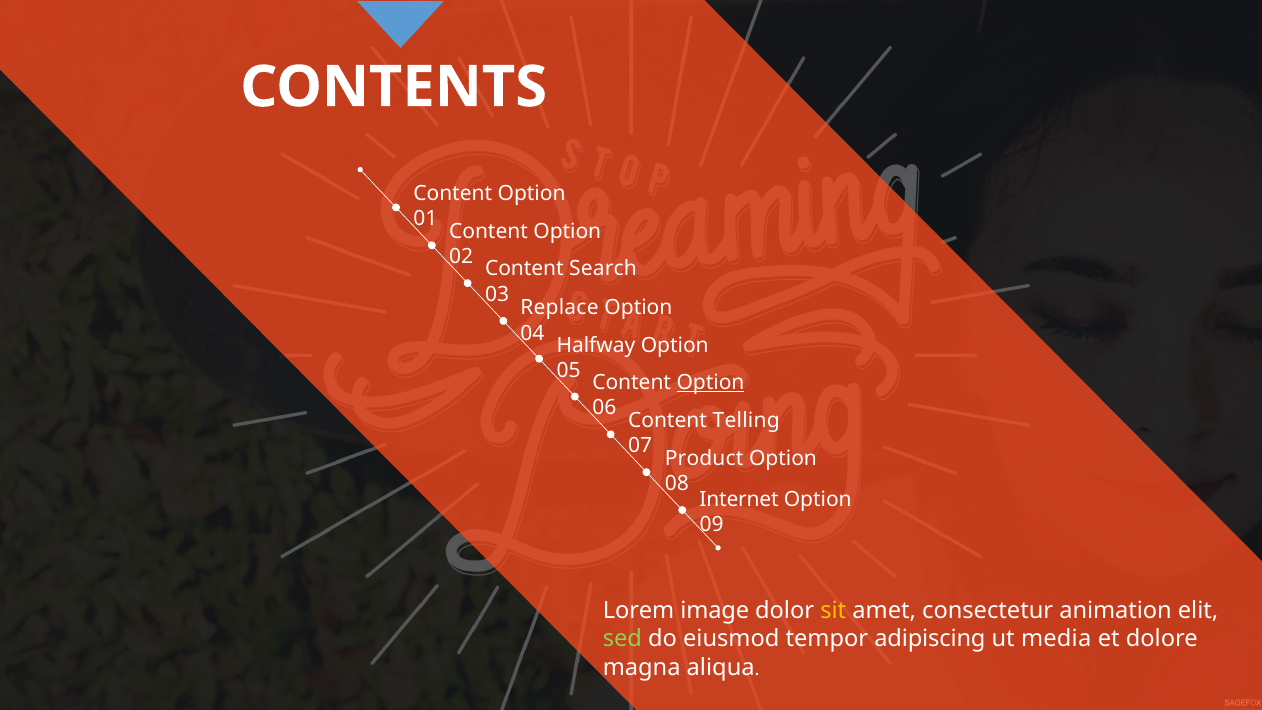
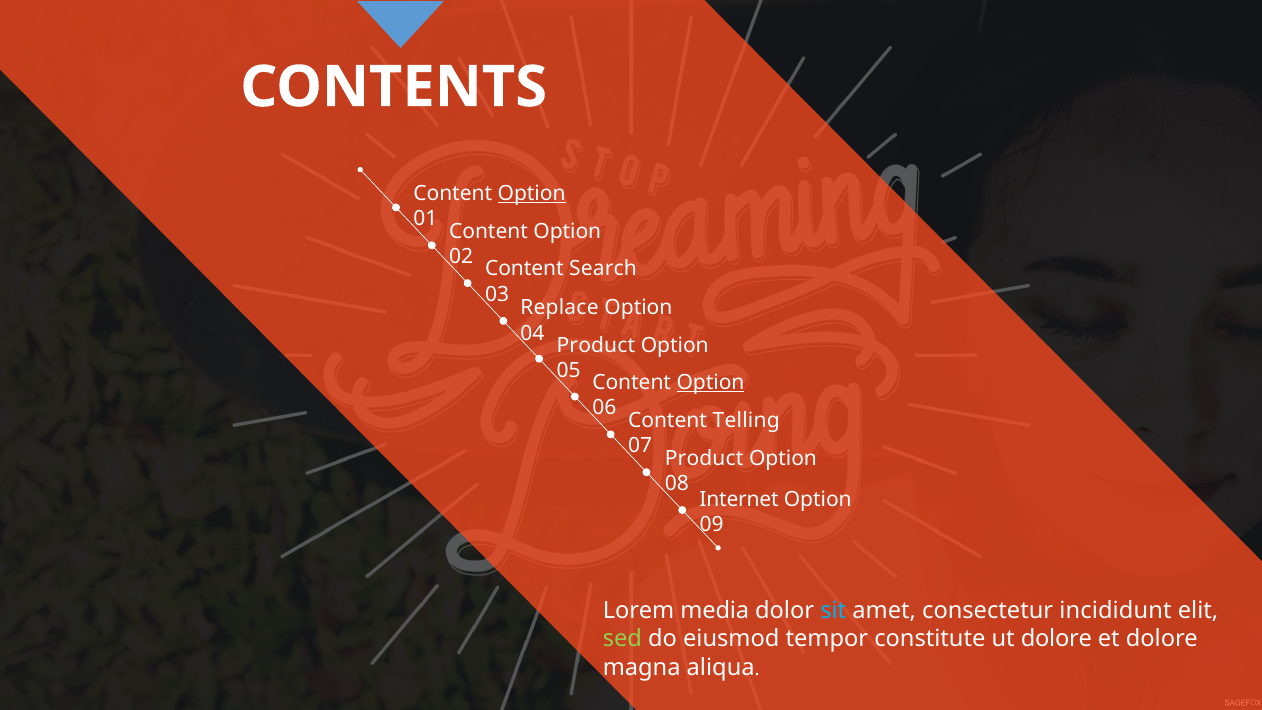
Option underline: none -> present (532, 194)
Halfway: Halfway -> Product (596, 345)
image: image -> media (715, 611)
sit colour: yellow -> light blue (833, 611)
animation: animation -> incididunt (1115, 611)
adipiscing: adipiscing -> constitute (930, 639)
ut media: media -> dolore (1056, 639)
